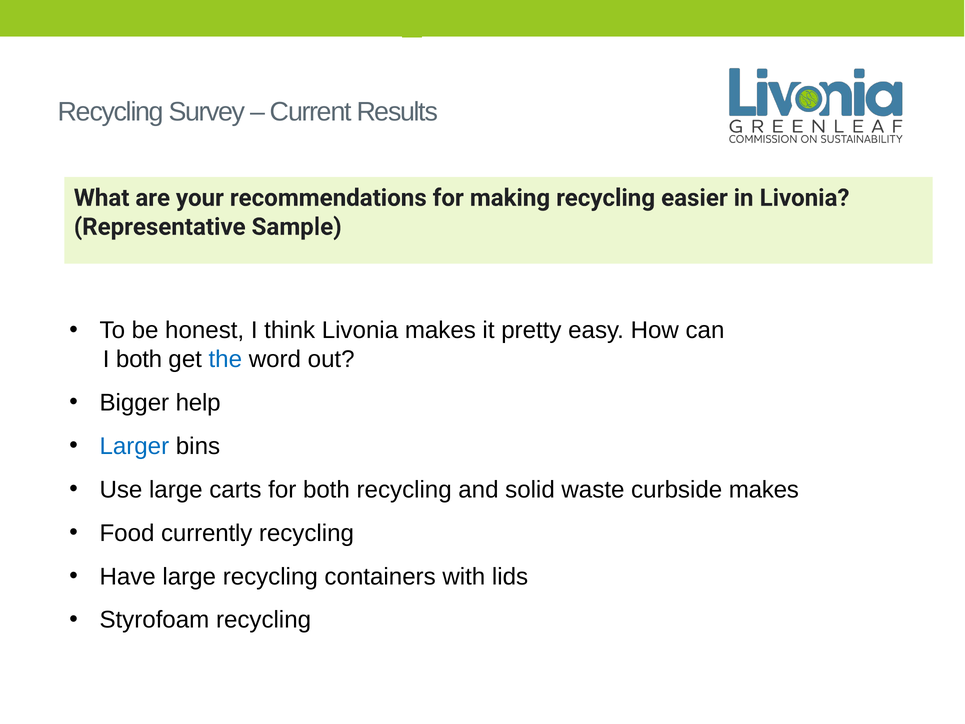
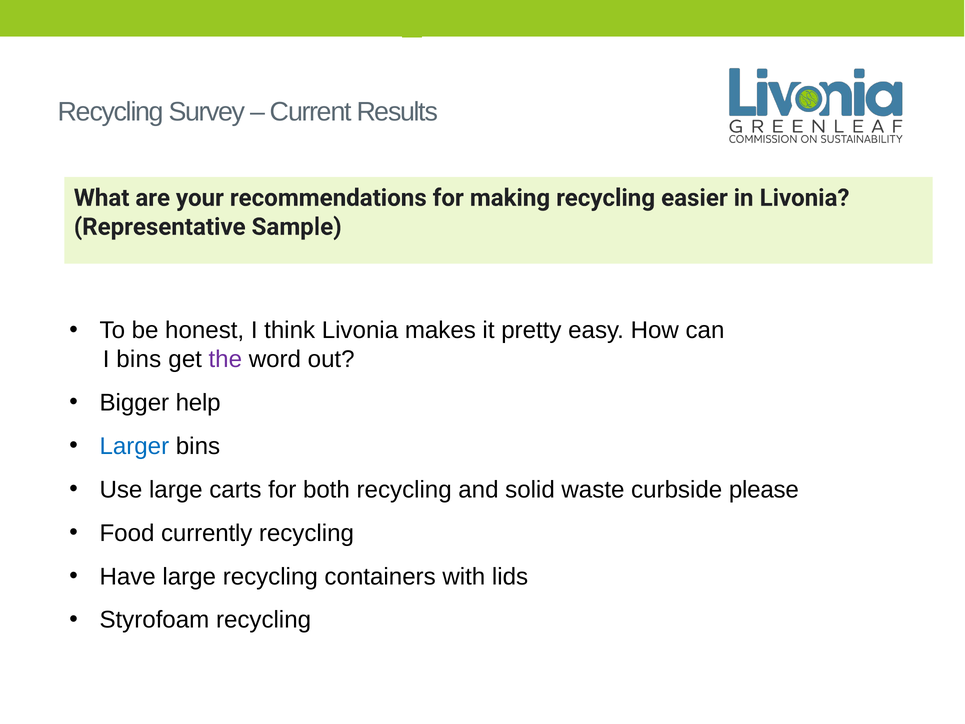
I both: both -> bins (139, 359)
the colour: blue -> purple (225, 359)
curbside makes: makes -> please (764, 490)
